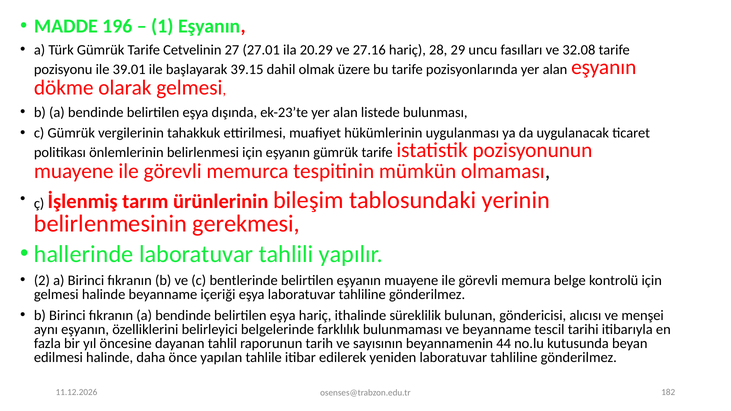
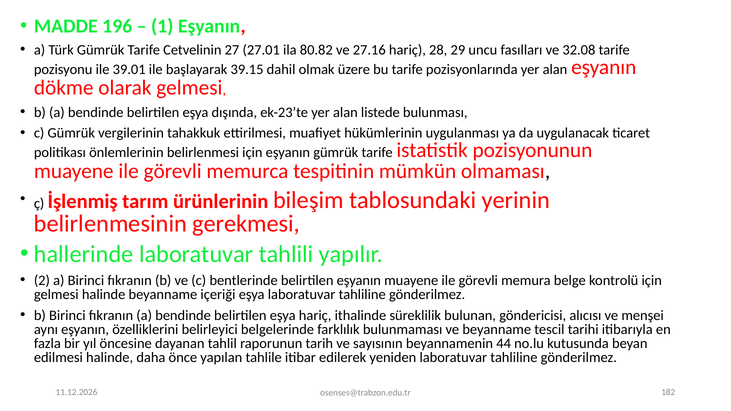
20.29: 20.29 -> 80.82 (316, 50)
